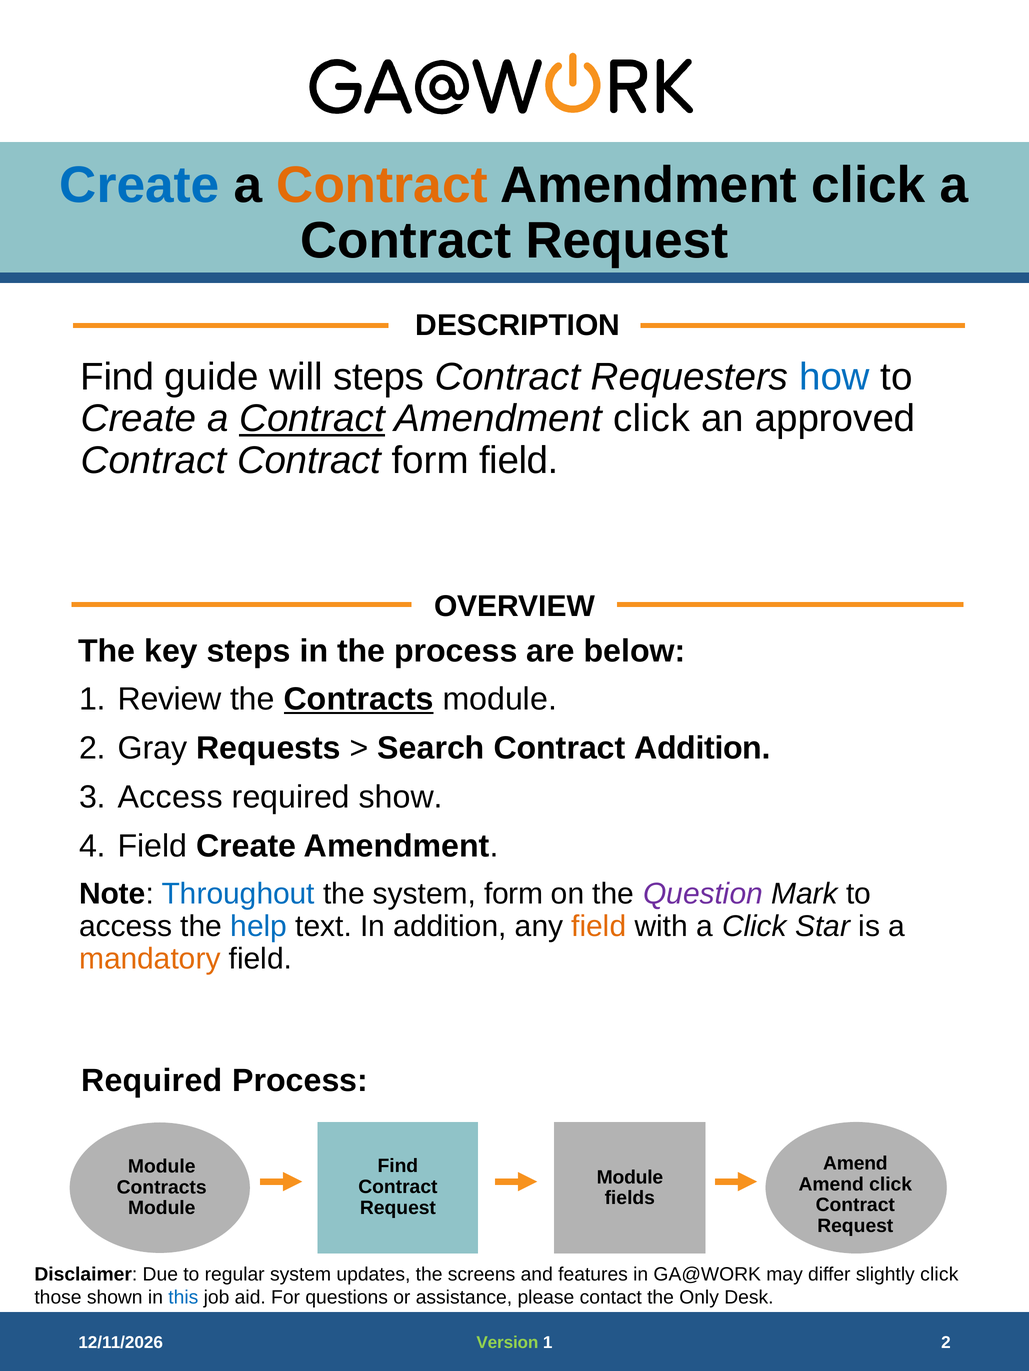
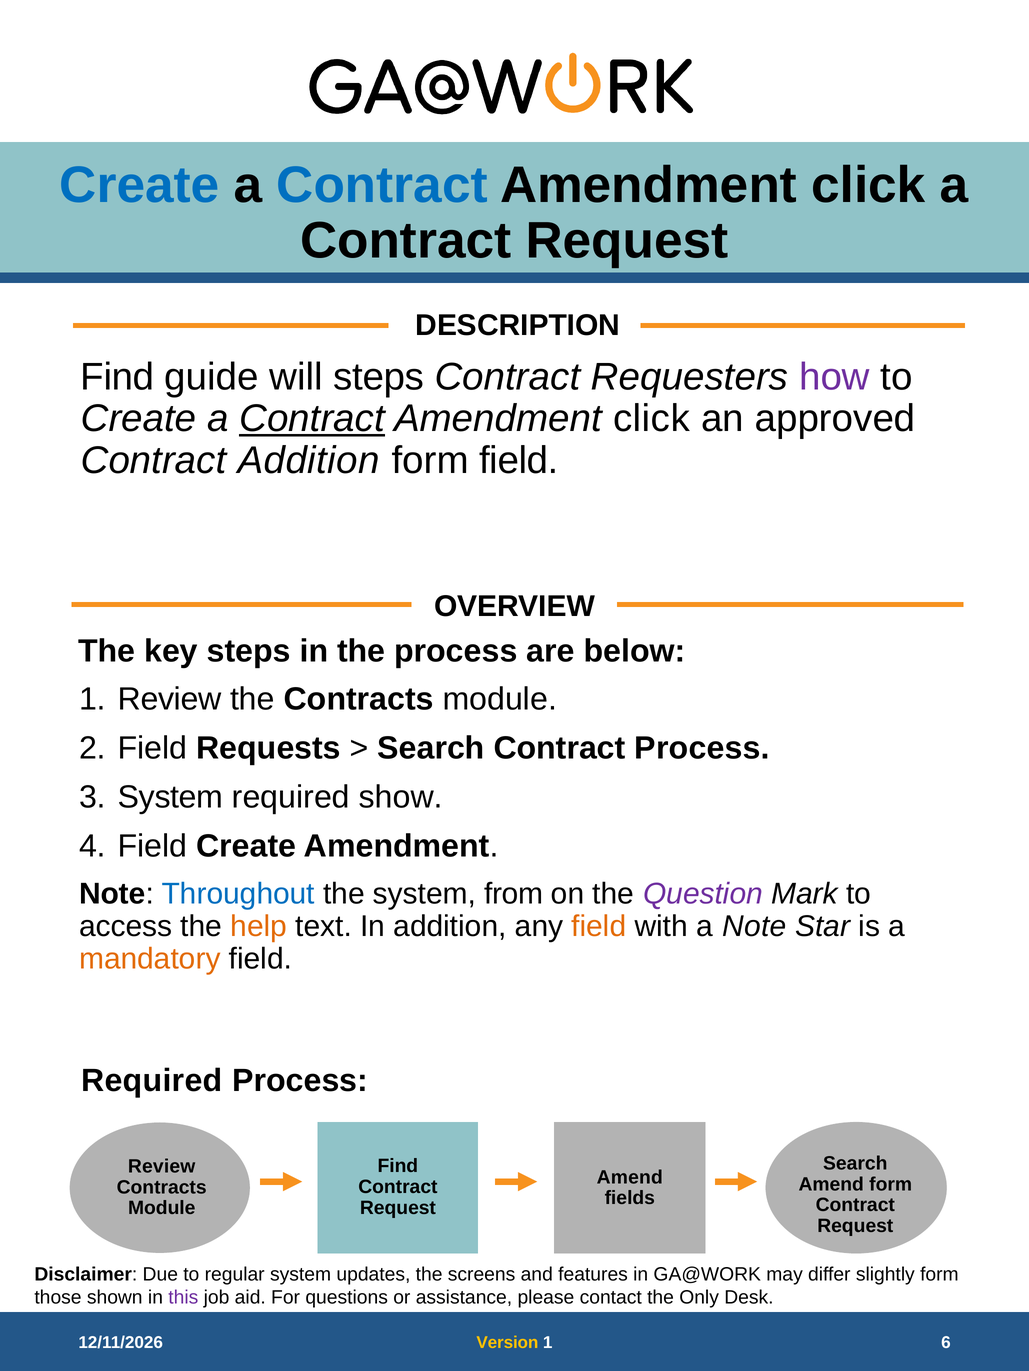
Contract colour: orange -> blue (382, 186)
how colour: blue -> purple (834, 377)
Contract Contract: Contract -> Addition (309, 461)
Contracts underline: present -> none (359, 700)
Gray: Gray -> Field (152, 749)
Contract Addition: Addition -> Process (702, 749)
Access: Access -> System (170, 798)
system form: form -> from (514, 895)
help colour: blue -> orange (259, 927)
a Click: Click -> Note (754, 927)
Amend: Amend -> Search (855, 1164)
Module: Module -> Review (162, 1167)
Module: Module -> Amend (630, 1178)
Amend click: click -> form (891, 1185)
click: click -> form (939, 1275)
this colour: blue -> purple (183, 1298)
Version colour: light green -> yellow (507, 1344)
1 2: 2 -> 6 (946, 1344)
